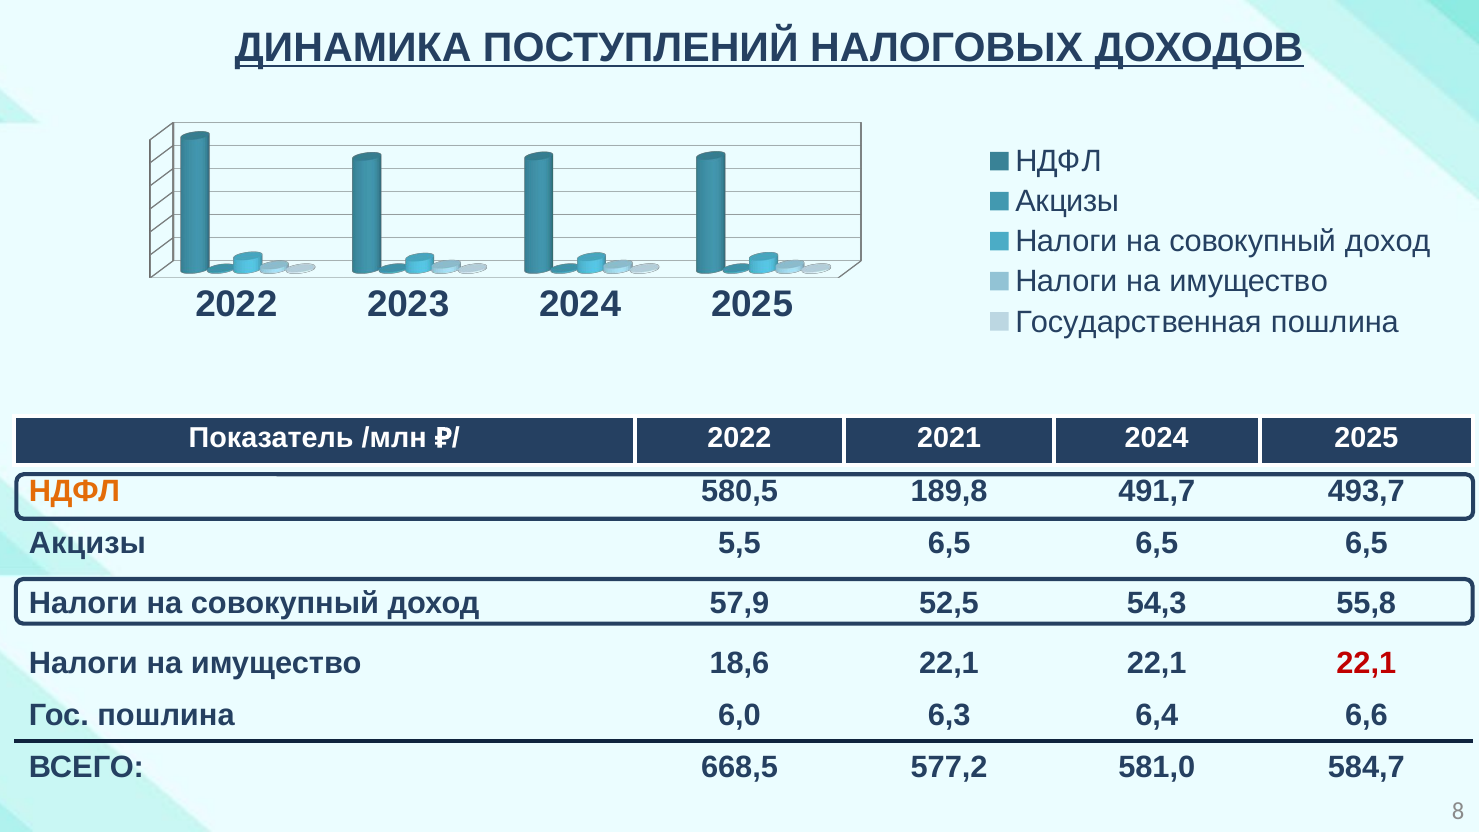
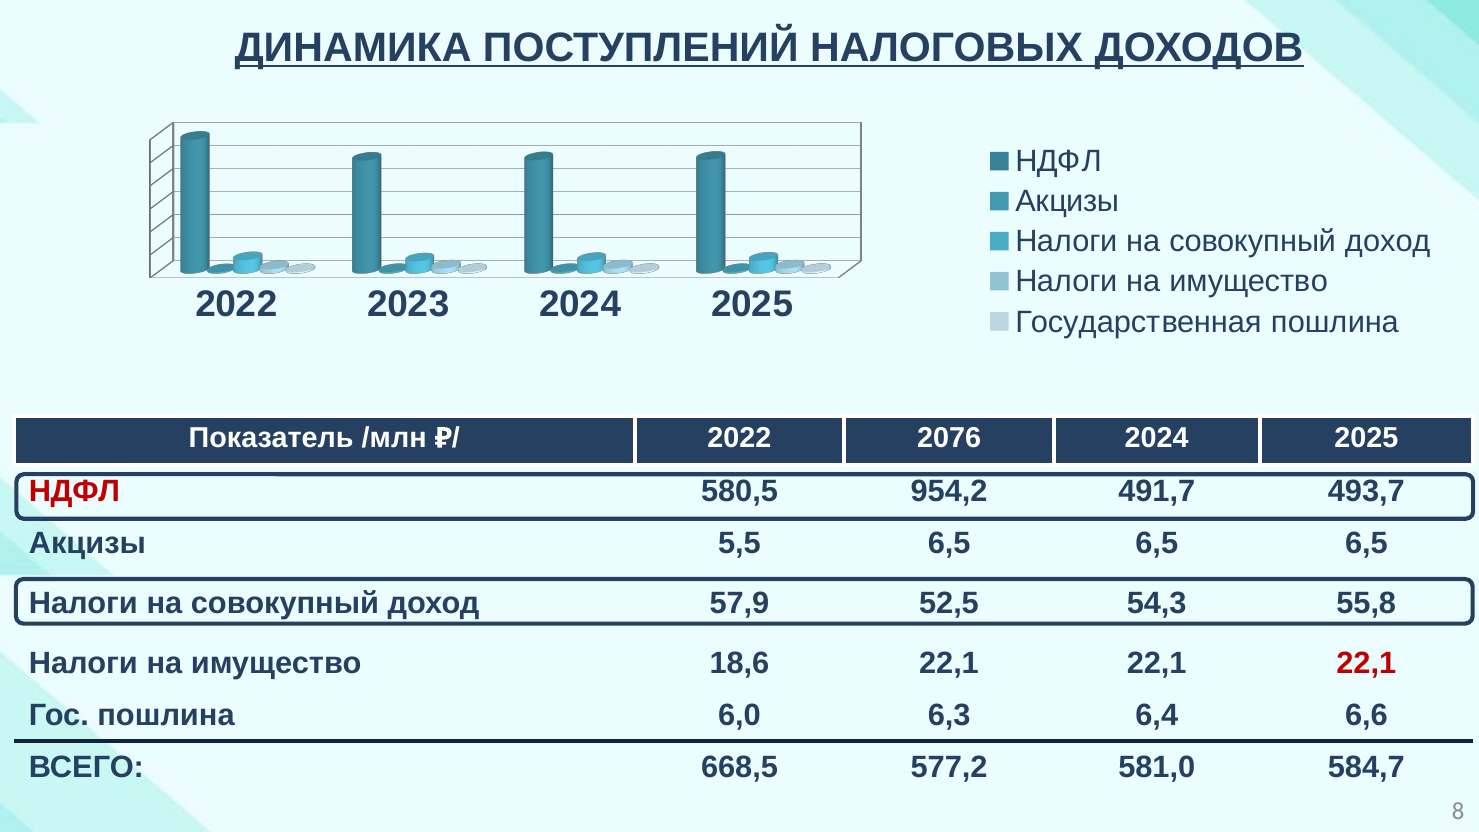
2021: 2021 -> 2076 (949, 438)
НДФЛ colour: orange -> red (74, 492)
189,8: 189,8 -> 954,2 (949, 492)
